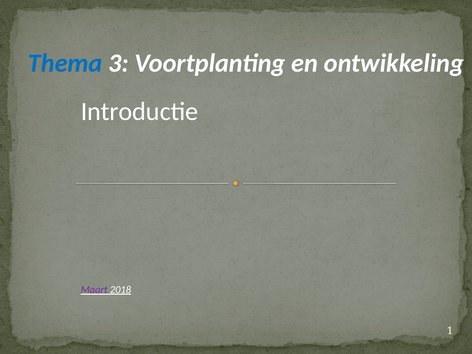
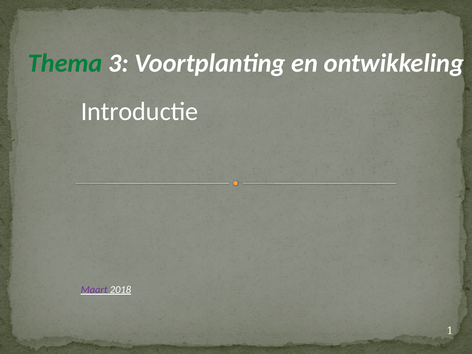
Thema colour: blue -> green (65, 63)
